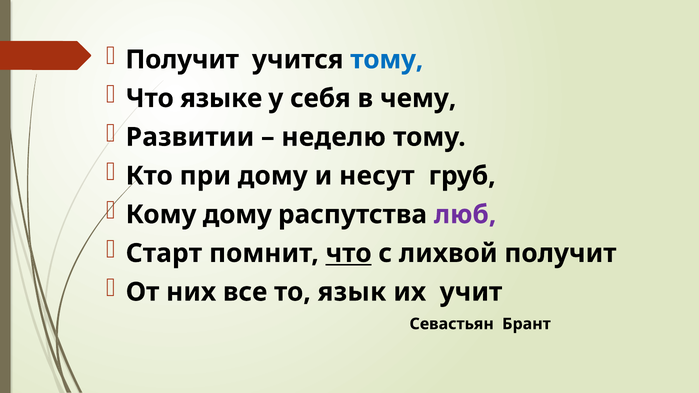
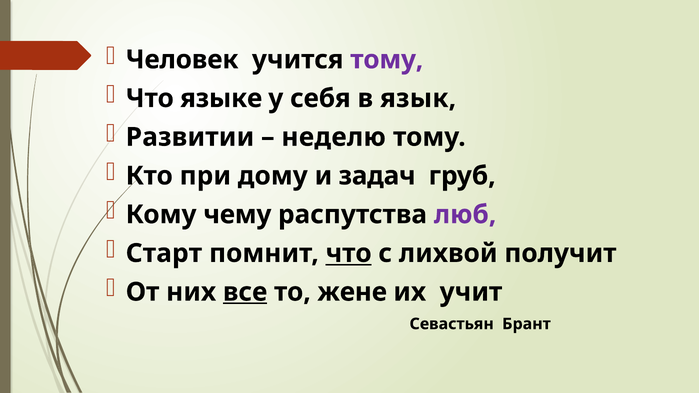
Получит: Получит -> Человек (182, 60)
тому colour: blue -> purple (387, 60)
чему: чему -> язык (418, 98)
несут: несут -> задач (377, 176)
Кому дому: дому -> чему (237, 215)
все underline: none -> present (245, 292)
язык: язык -> жене (352, 292)
